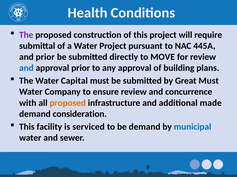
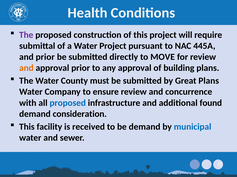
and colour: blue -> orange (26, 68)
Capital: Capital -> County (74, 81)
Great Must: Must -> Plans (209, 81)
proposed colour: orange -> blue (68, 103)
made: made -> found (211, 103)
serviced: serviced -> received (89, 127)
